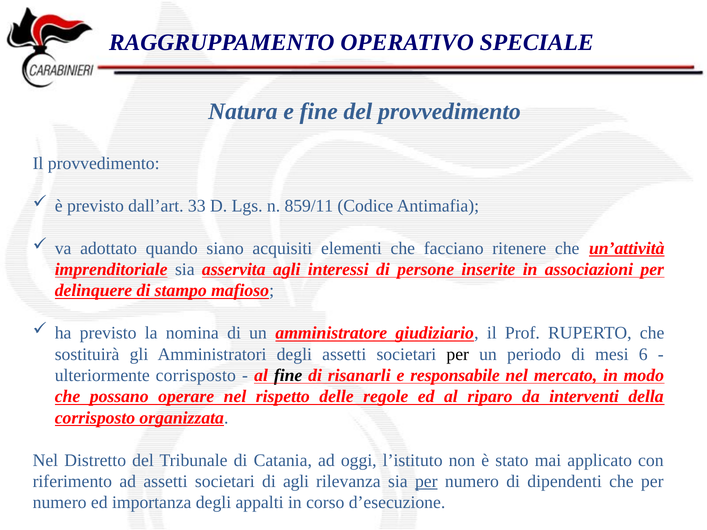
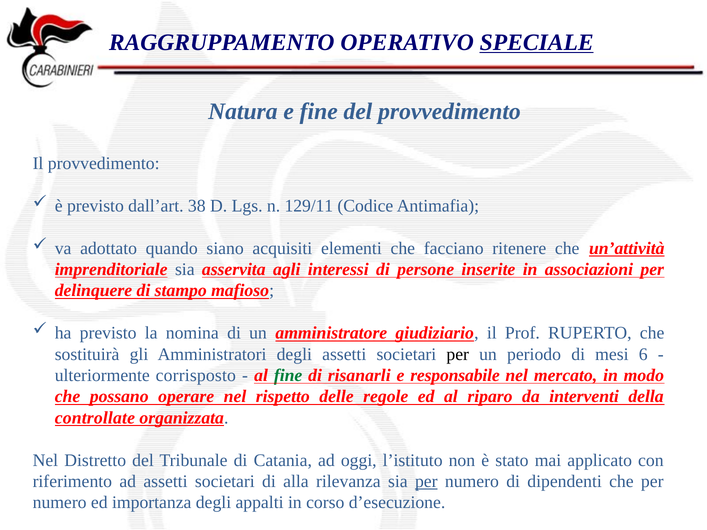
SPECIALE underline: none -> present (537, 42)
33: 33 -> 38 (197, 206)
859/11: 859/11 -> 129/11 (309, 206)
fine colour: black -> green (288, 376)
corrisposto: corrisposto -> controllate (95, 418)
di agli: agli -> alla (296, 482)
